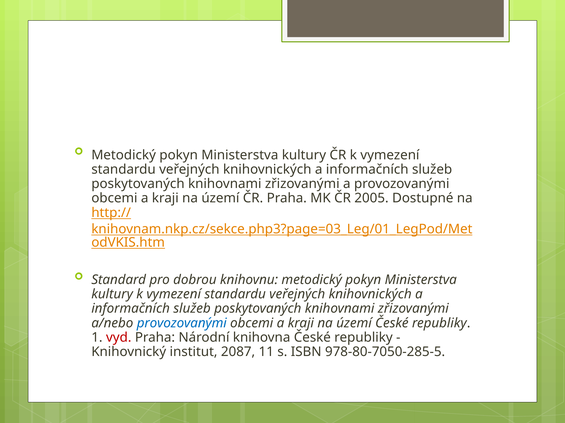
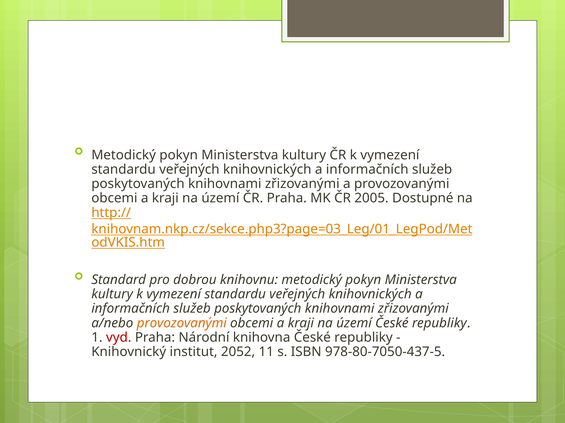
provozovanými colour: blue -> orange (182, 324)
2087: 2087 -> 2052 (238, 352)
978-80-7050-285-5: 978-80-7050-285-5 -> 978-80-7050-437-5 (385, 352)
